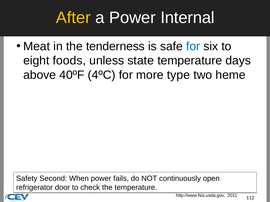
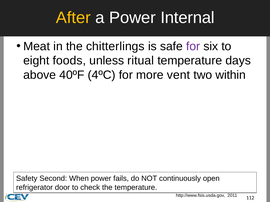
tenderness: tenderness -> chitterlings (115, 46)
for colour: blue -> purple (193, 46)
state: state -> ritual (141, 61)
type: type -> vent (178, 75)
heme: heme -> within (231, 75)
